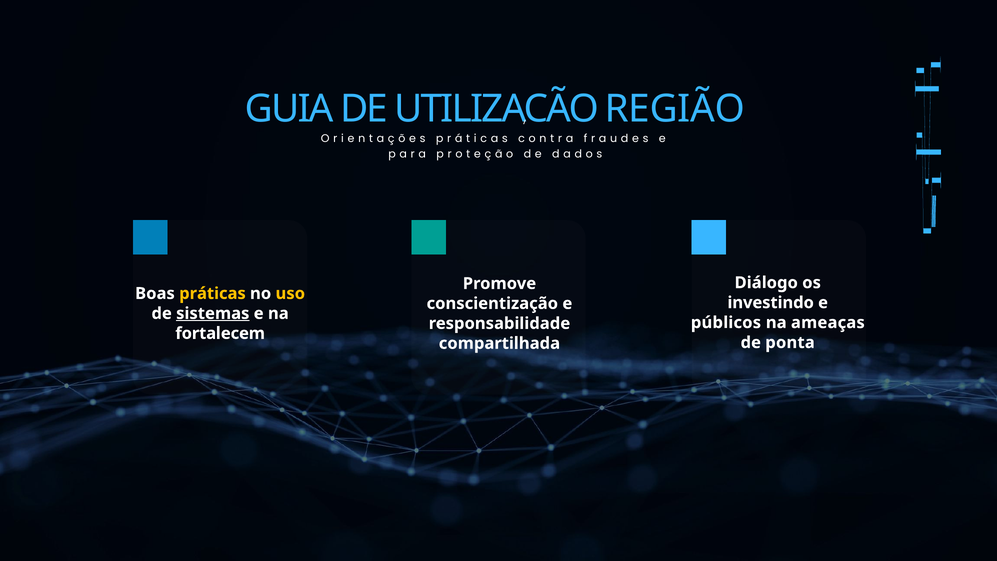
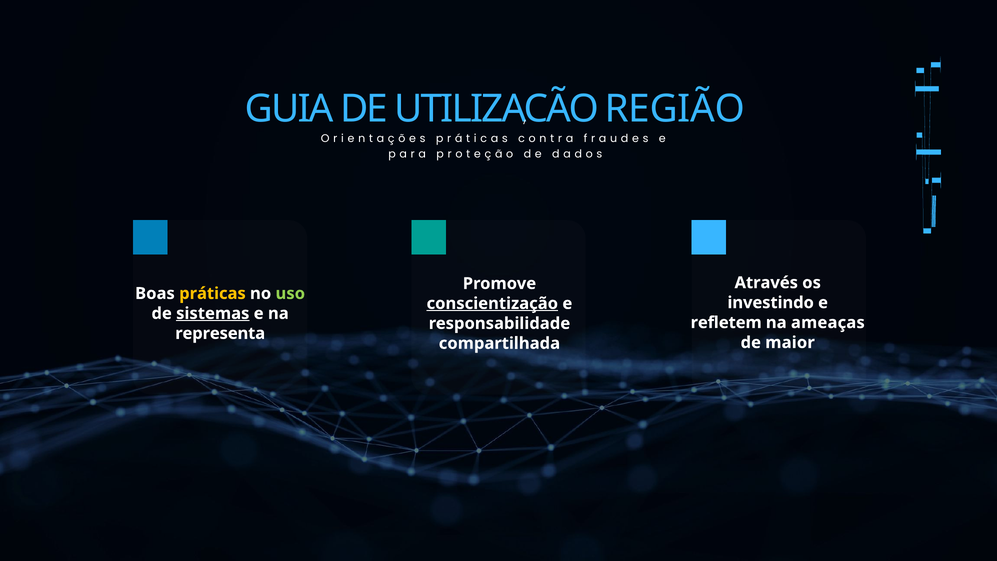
Diálogo: Diálogo -> Através (766, 283)
uso colour: yellow -> light green (290, 293)
conscientização underline: none -> present (492, 303)
públicos: públicos -> refletem (726, 323)
fortalecem: fortalecem -> representa (220, 333)
ponta: ponta -> maior (790, 342)
